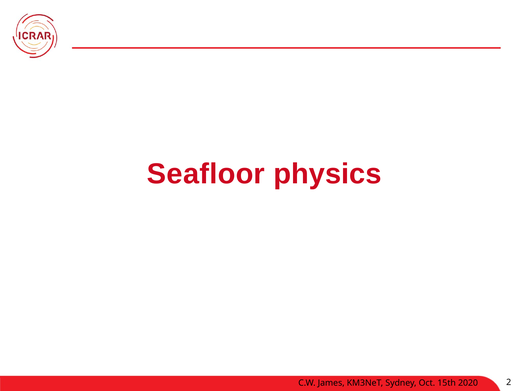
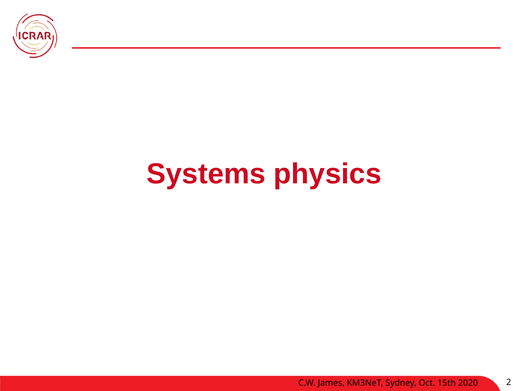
Seafloor: Seafloor -> Systems (206, 174)
